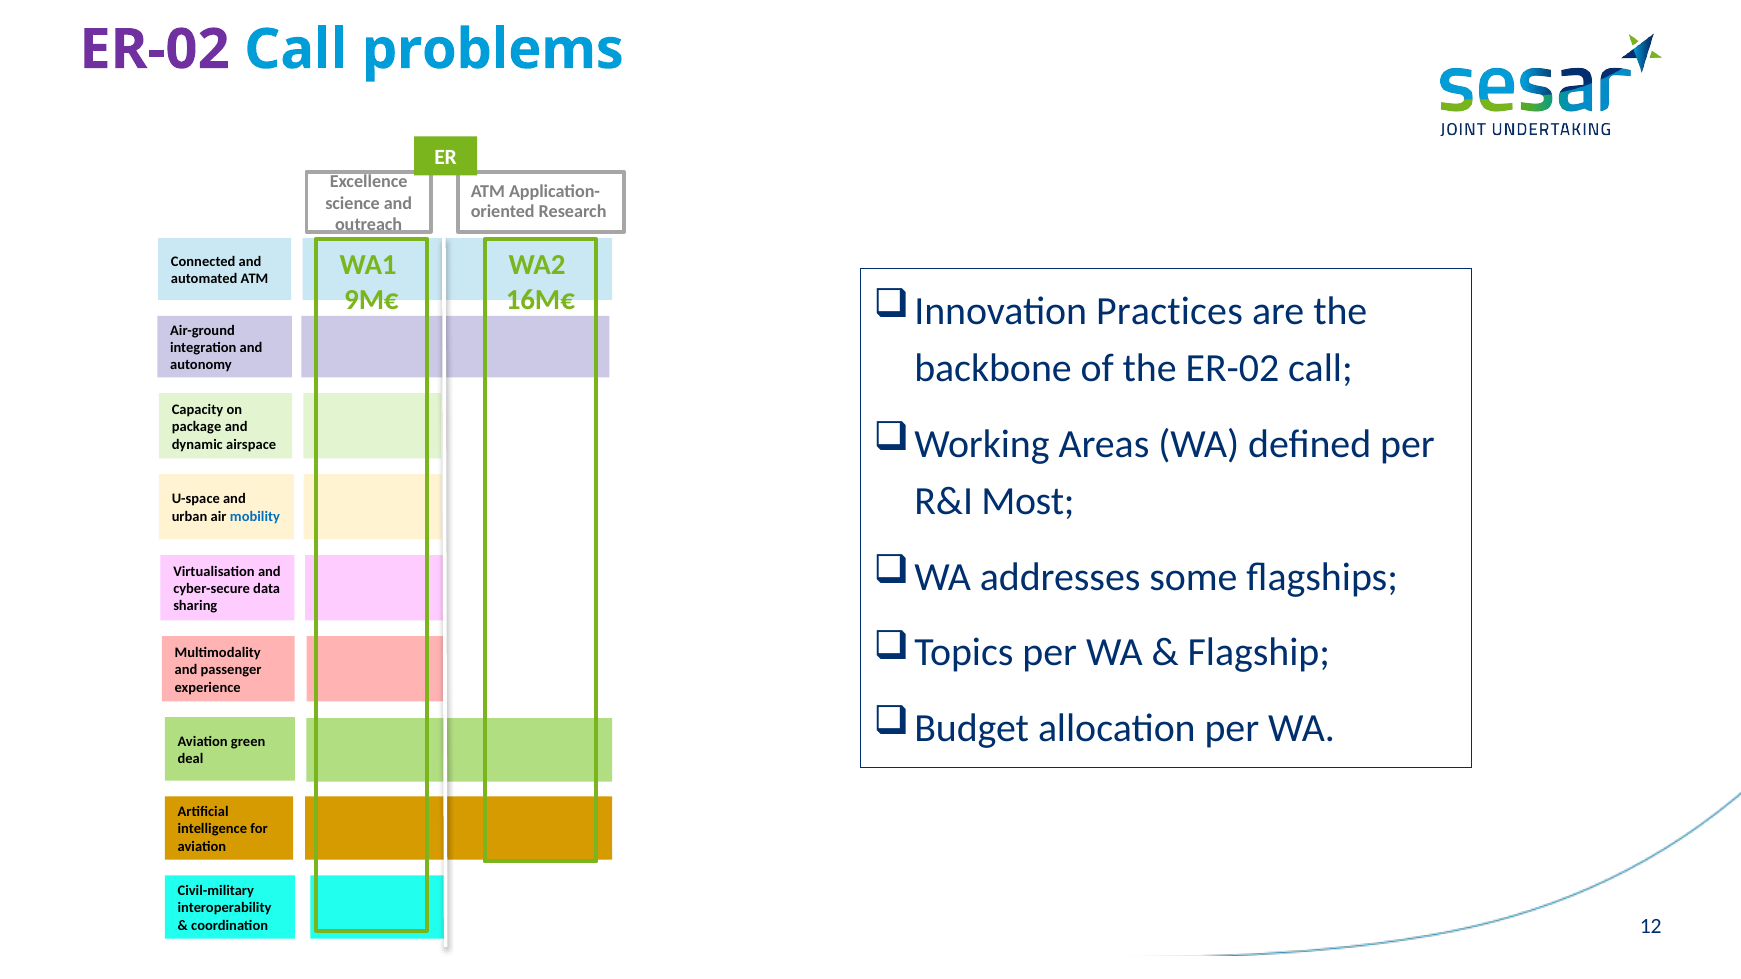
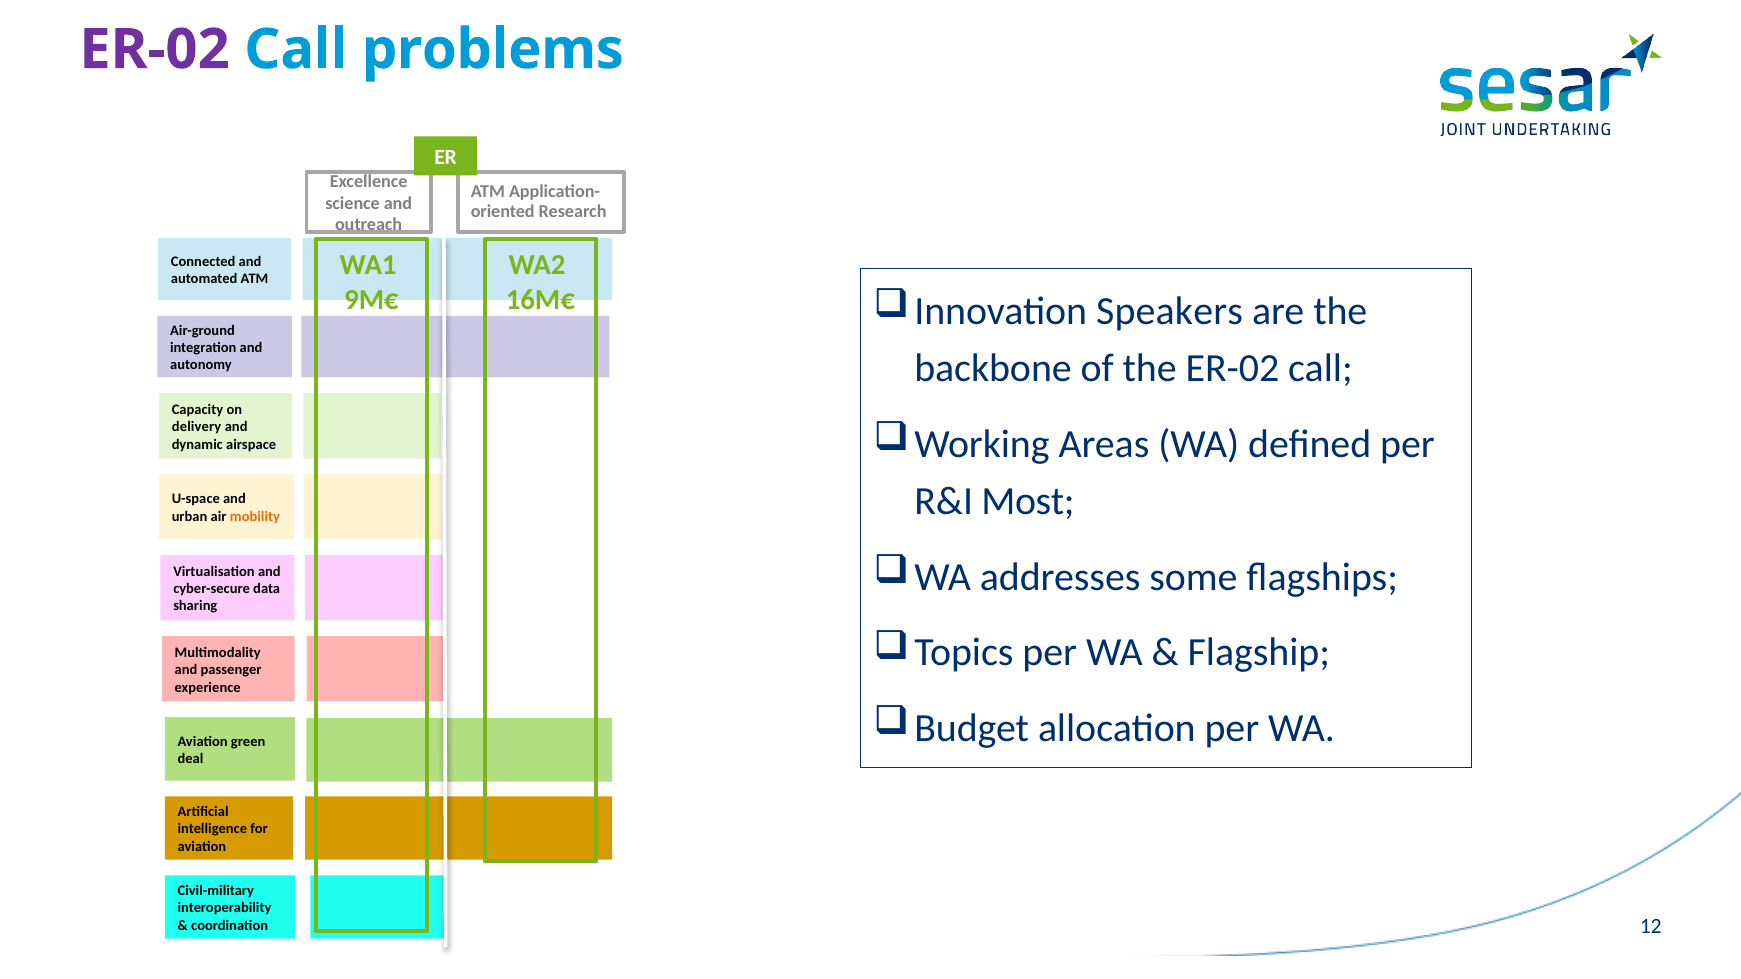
Practices: Practices -> Speakers (1170, 311)
package: package -> delivery (197, 427)
mobility colour: blue -> orange (255, 517)
